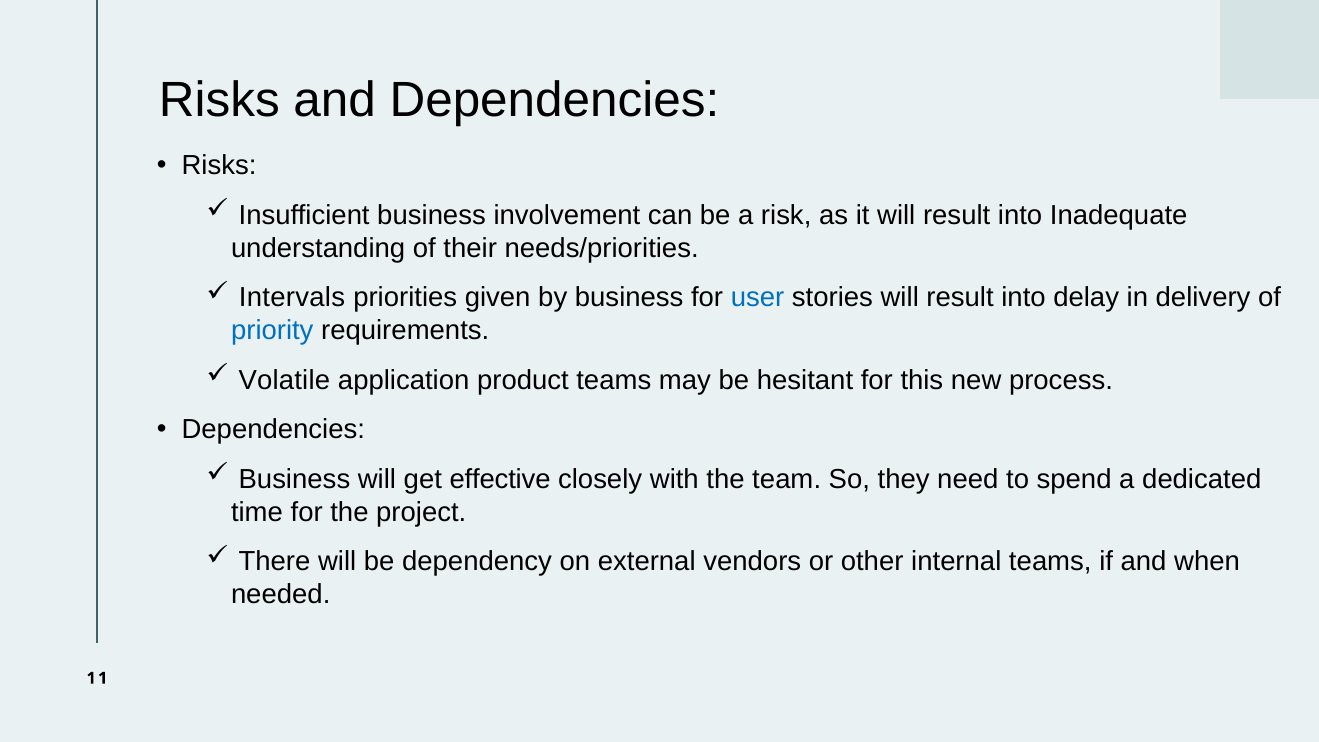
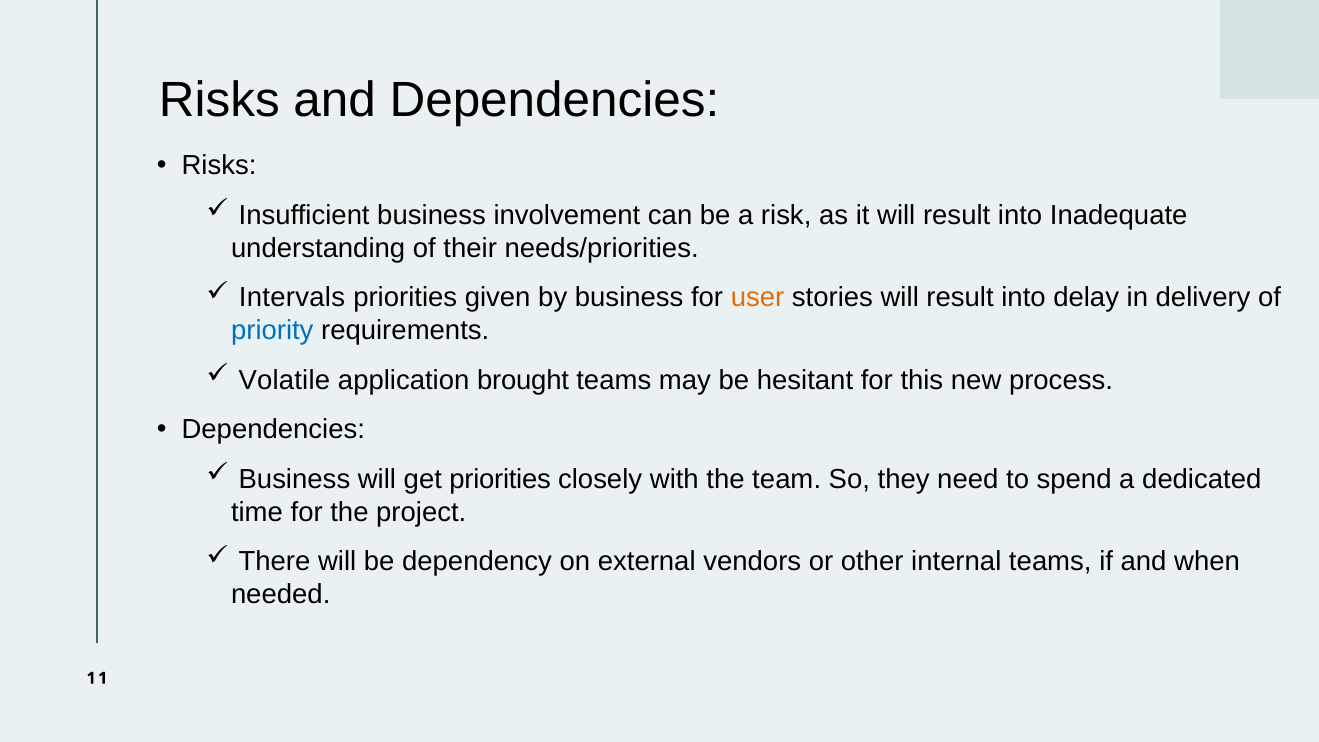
user colour: blue -> orange (758, 298)
product: product -> brought (523, 380)
get effective: effective -> priorities (500, 479)
